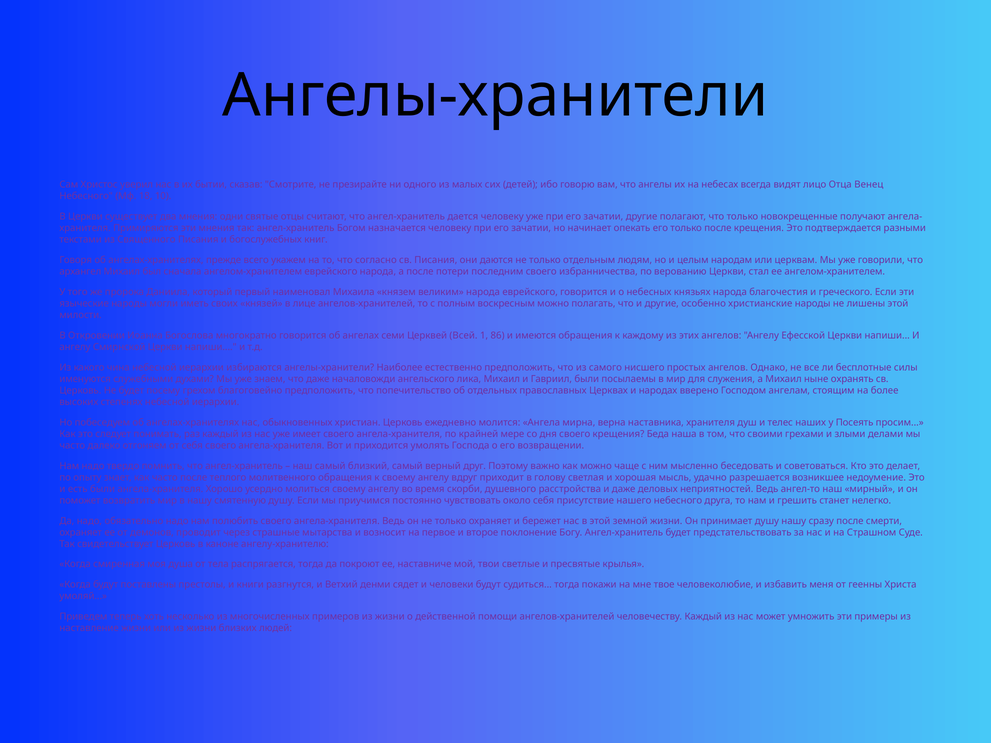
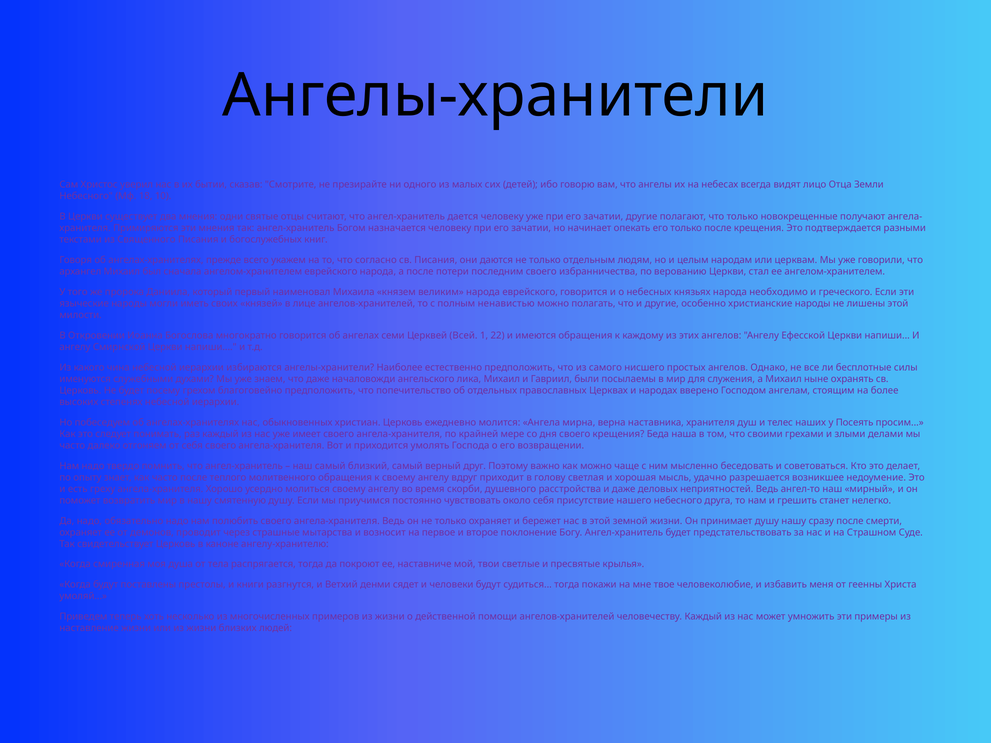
Венец: Венец -> Земли (869, 185)
благочестия: благочестия -> необходимо (779, 292)
воскресным: воскресным -> ненавистью (506, 304)
86: 86 -> 22 (498, 336)
есть были: были -> греху (103, 489)
